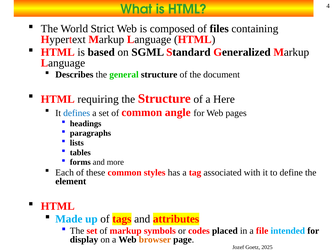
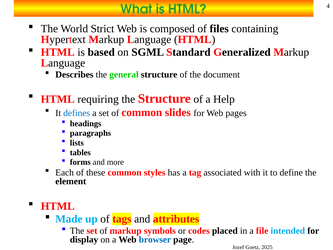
Here: Here -> Help (224, 99)
angle: angle -> slides (178, 112)
browser colour: orange -> blue (155, 239)
